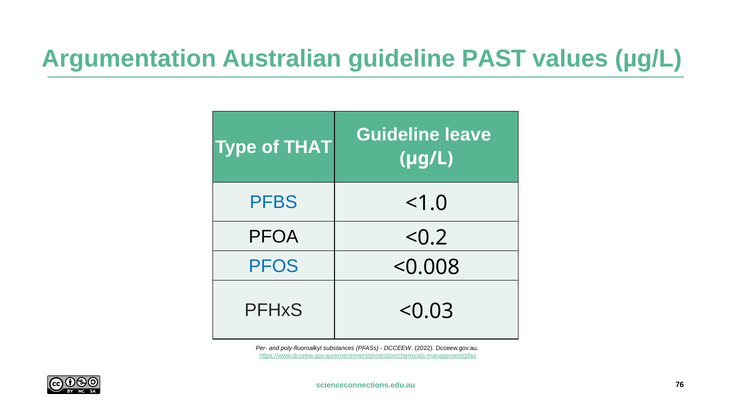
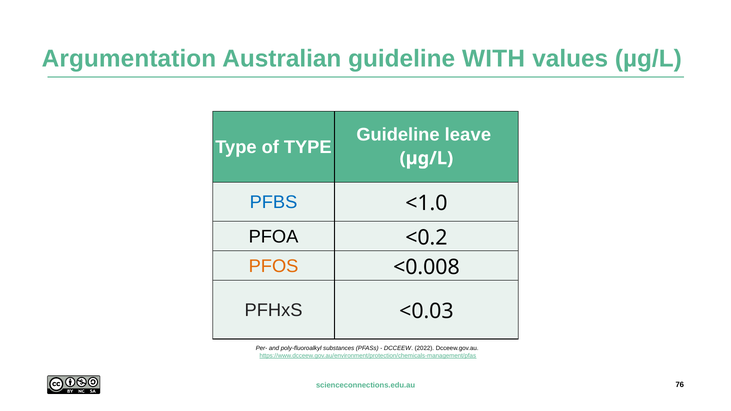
PAST: PAST -> WITH (494, 59)
of THAT: THAT -> TYPE (308, 147)
PFOS colour: blue -> orange (274, 266)
